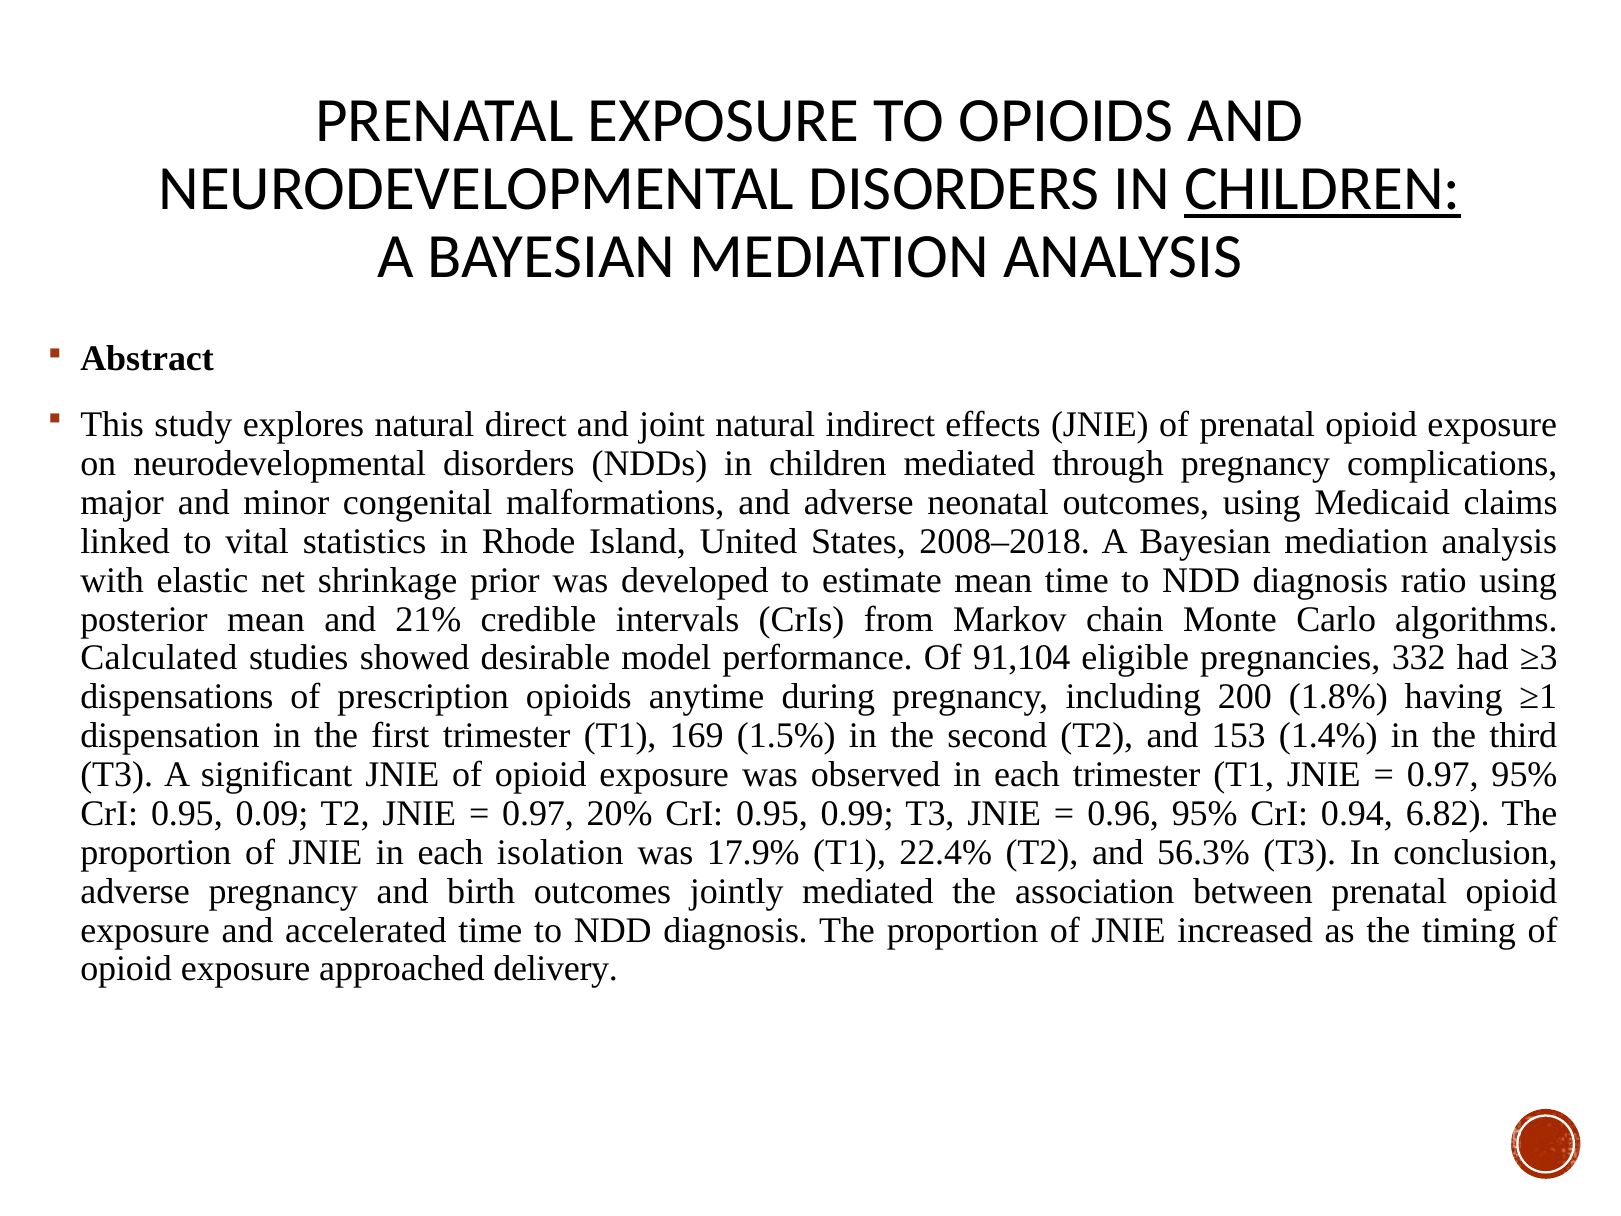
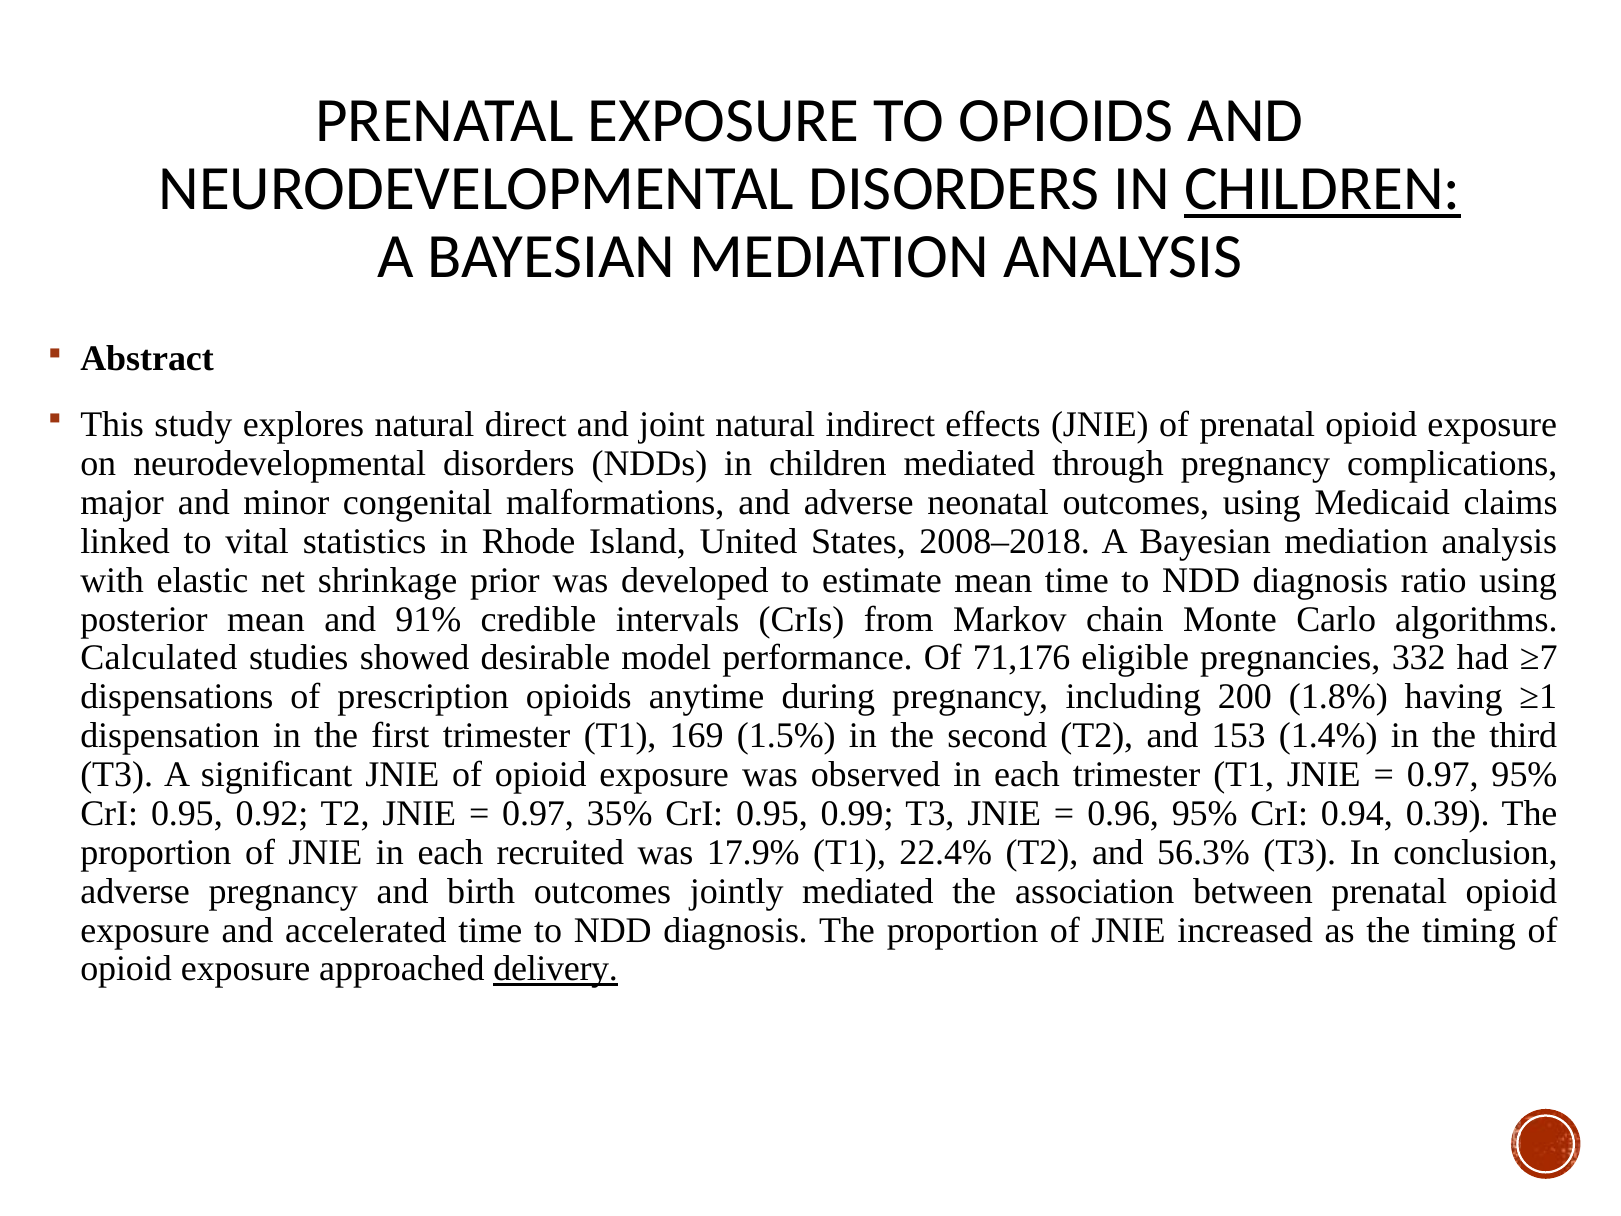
21%: 21% -> 91% (428, 619)
91,104: 91,104 -> 71,176 (1022, 658)
≥3: ≥3 -> ≥7 (1539, 658)
0.09: 0.09 -> 0.92 (272, 813)
20%: 20% -> 35% (620, 813)
6.82: 6.82 -> 0.39 (1448, 813)
isolation: isolation -> recruited (560, 852)
delivery underline: none -> present (556, 969)
